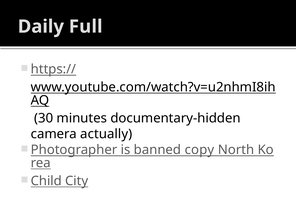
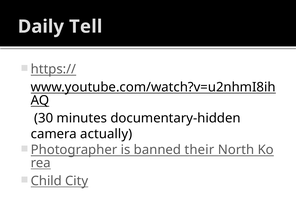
Full: Full -> Tell (86, 27)
copy: copy -> their (199, 150)
